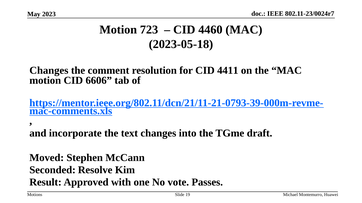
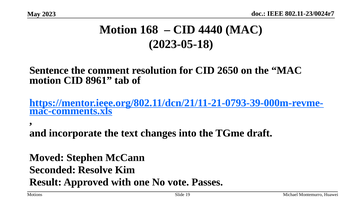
723: 723 -> 168 (149, 30)
4460: 4460 -> 4440 (210, 30)
Changes: Changes -> Sentence (49, 71)
4411: 4411 -> 2650 (228, 71)
6606: 6606 -> 8961 (99, 81)
